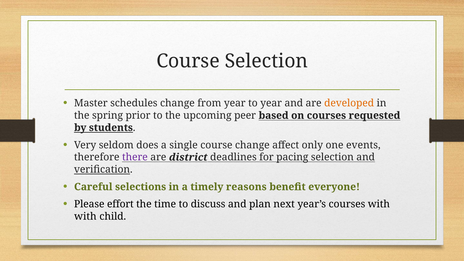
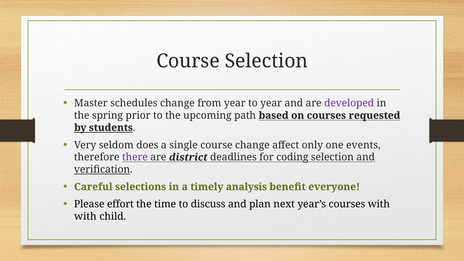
developed colour: orange -> purple (349, 103)
peer: peer -> path (245, 115)
pacing: pacing -> coding (292, 157)
reasons: reasons -> analysis (246, 187)
